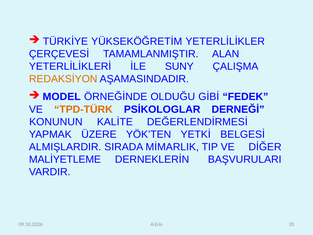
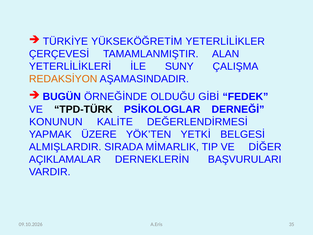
MODEL: MODEL -> BUGÜN (62, 97)
TPD-TÜRK colour: orange -> black (83, 109)
MALİYETLEME: MALİYETLEME -> AÇIKLAMALAR (65, 159)
